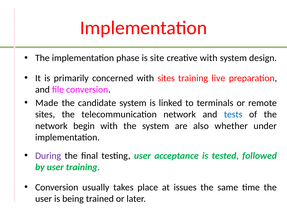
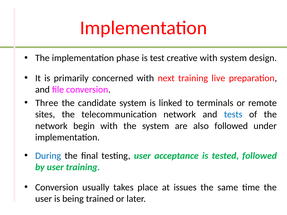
site: site -> test (157, 58)
with sites: sites -> next (166, 78)
Made: Made -> Three (47, 103)
also whether: whether -> followed (231, 126)
During colour: purple -> blue (48, 156)
